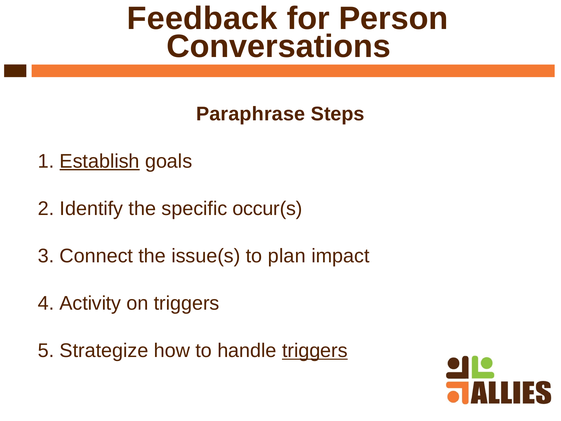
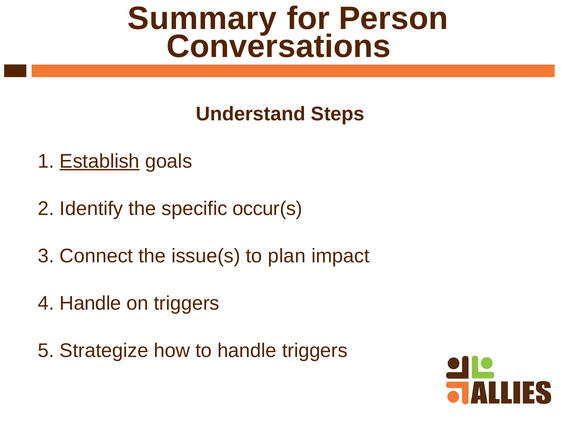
Feedback: Feedback -> Summary (202, 18)
Paraphrase: Paraphrase -> Understand (251, 114)
4 Activity: Activity -> Handle (90, 303)
triggers underline: present -> none (315, 350)
